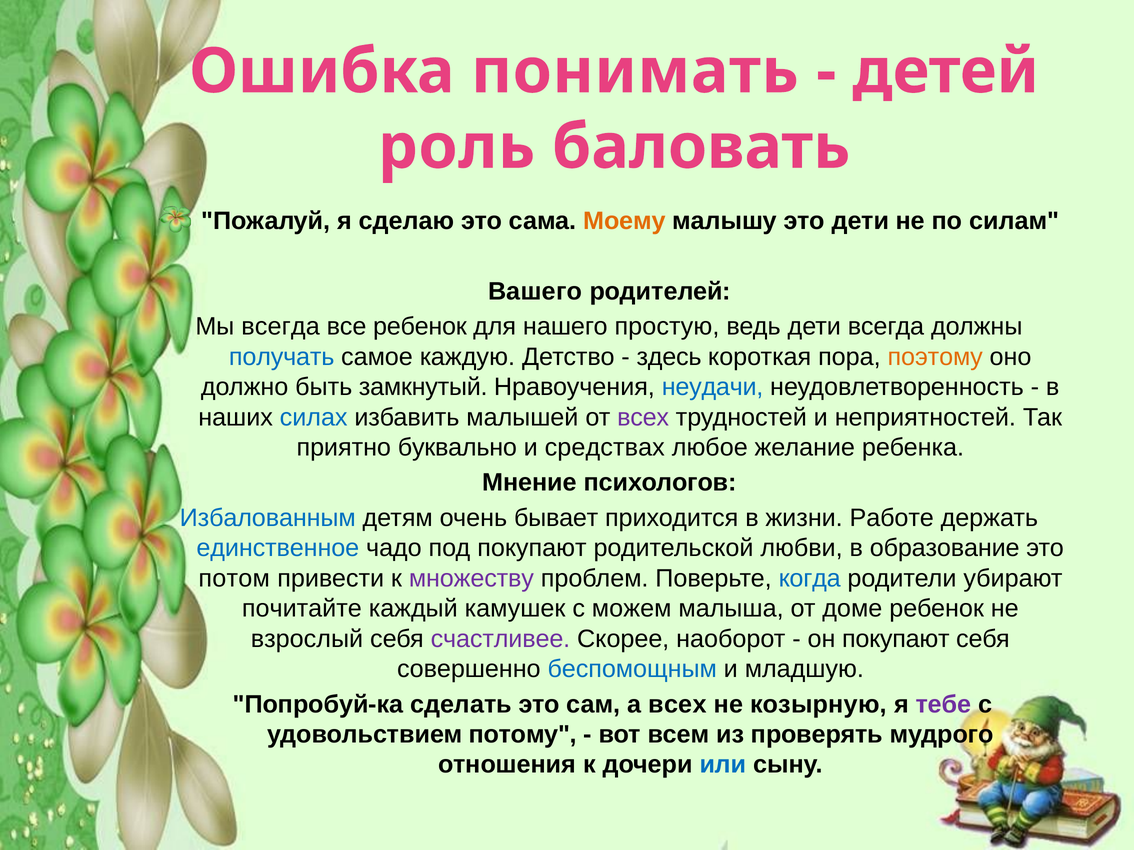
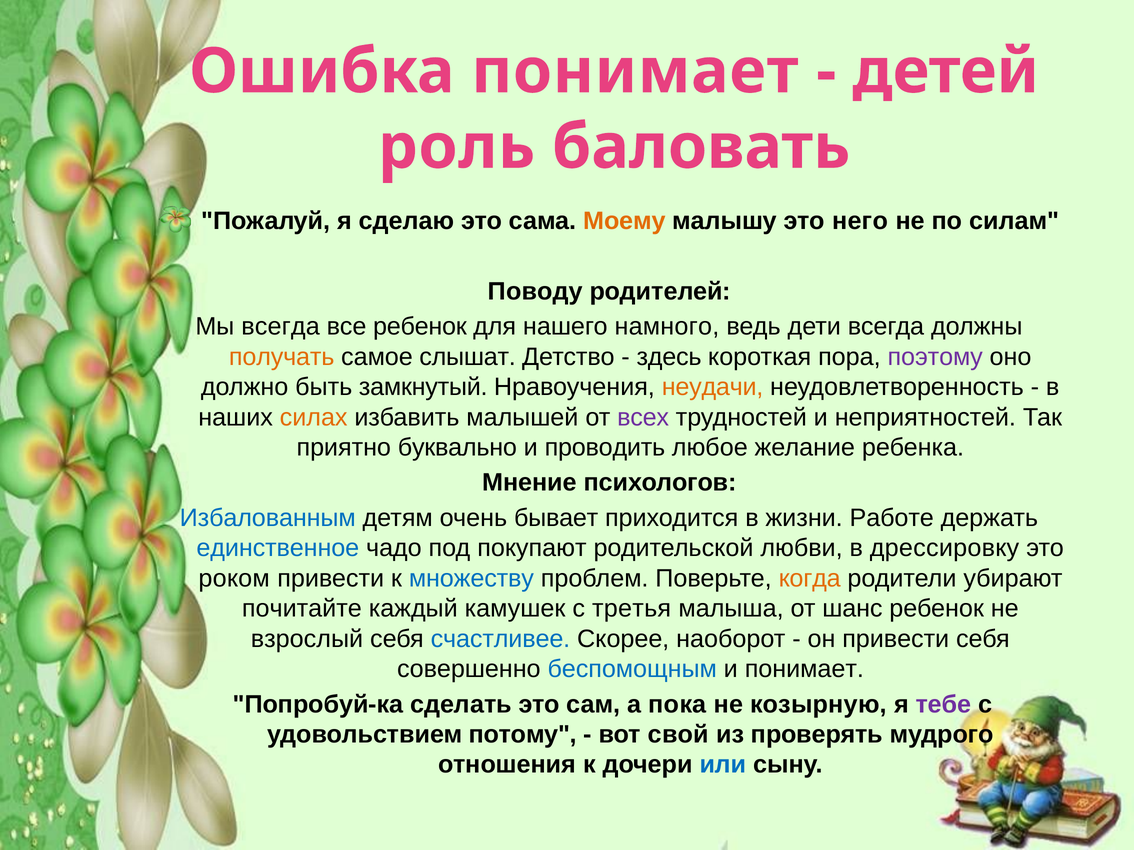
Ошибка понимать: понимать -> понимает (635, 72)
это дети: дети -> него (860, 221)
Вашего: Вашего -> Поводу (535, 292)
простую: простую -> намного (667, 327)
получать colour: blue -> orange (282, 357)
каждую: каждую -> слышат (468, 357)
поэтому colour: orange -> purple (935, 357)
неудачи colour: blue -> orange (713, 387)
силах colour: blue -> orange (314, 417)
средствах: средствах -> проводить (605, 448)
образование: образование -> дрессировку (944, 548)
потом: потом -> роком (234, 579)
множеству colour: purple -> blue (471, 579)
когда colour: blue -> orange (810, 579)
можем: можем -> третья (632, 609)
доме: доме -> шанс (852, 609)
счастливее colour: purple -> blue (500, 639)
он покупают: покупают -> привести (896, 639)
и младшую: младшую -> понимает (804, 669)
а всех: всех -> пока (677, 705)
всем: всем -> свой (678, 735)
